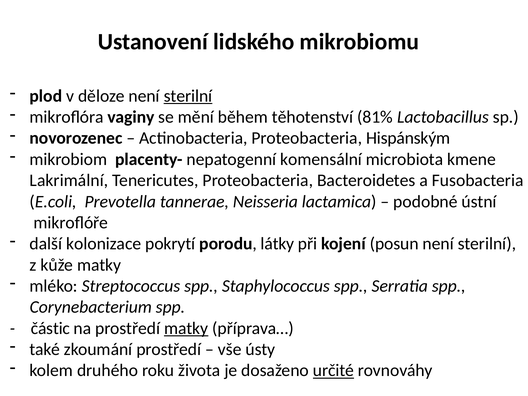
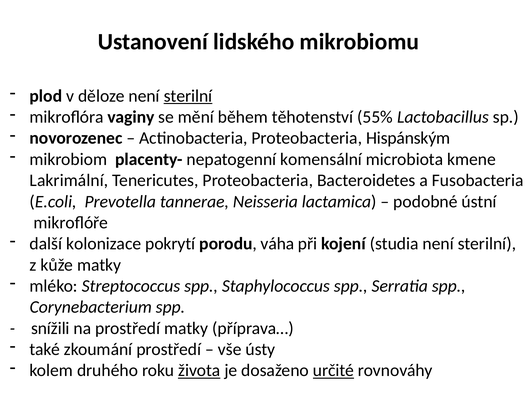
81%: 81% -> 55% (375, 117)
látky: látky -> váha (277, 244)
posun: posun -> studia (394, 244)
částic: částic -> snížili (50, 328)
matky underline: present -> none (186, 328)
života underline: none -> present (199, 371)
